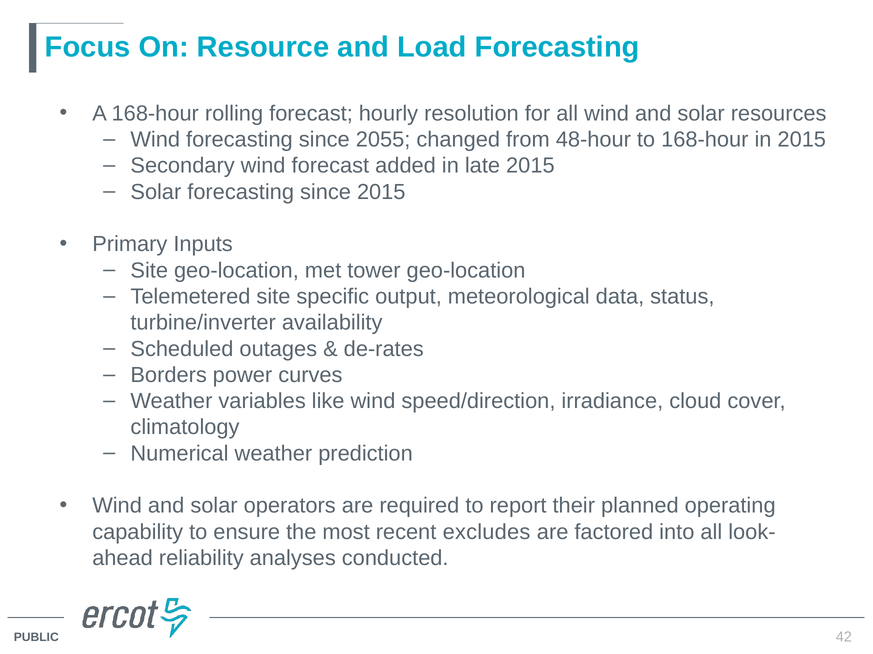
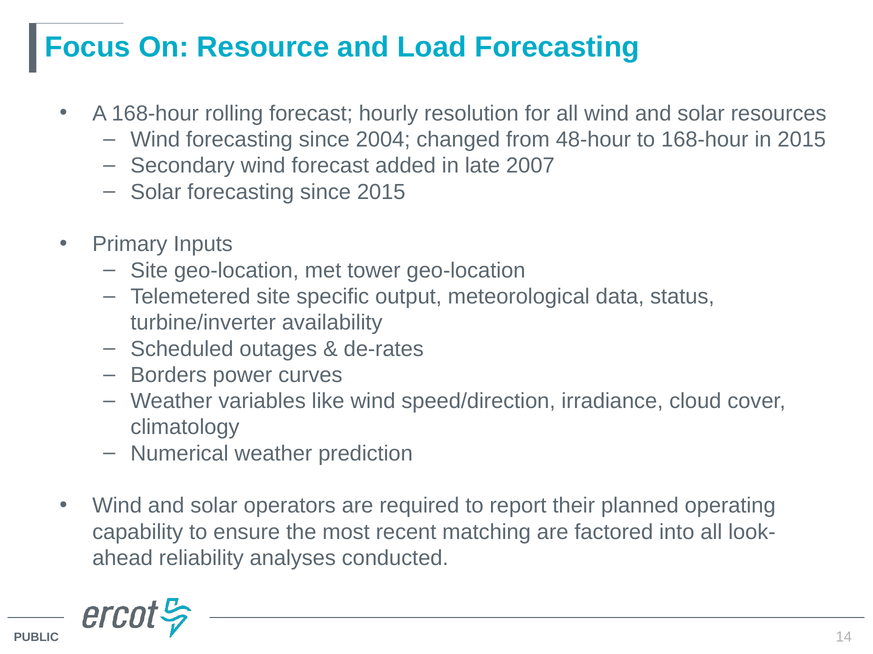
2055: 2055 -> 2004 (383, 140)
late 2015: 2015 -> 2007 (530, 166)
excludes: excludes -> matching (487, 533)
42: 42 -> 14 (844, 638)
